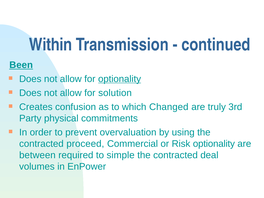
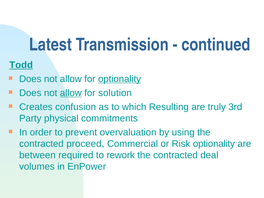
Within: Within -> Latest (50, 45)
Been: Been -> Todd (21, 65)
allow underline: none -> present (71, 93)
Changed: Changed -> Resulting (169, 107)
simple: simple -> rework (121, 155)
